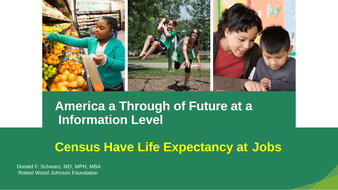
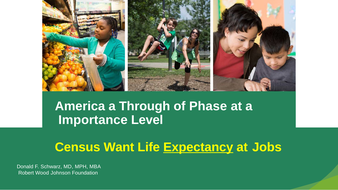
Future: Future -> Phase (208, 106)
Information: Information -> Importance (93, 120)
Have: Have -> Want (119, 147)
Expectancy underline: none -> present (198, 147)
